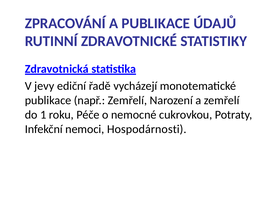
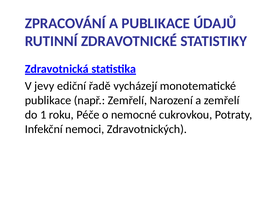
Hospodárnosti: Hospodárnosti -> Zdravotnických (147, 129)
